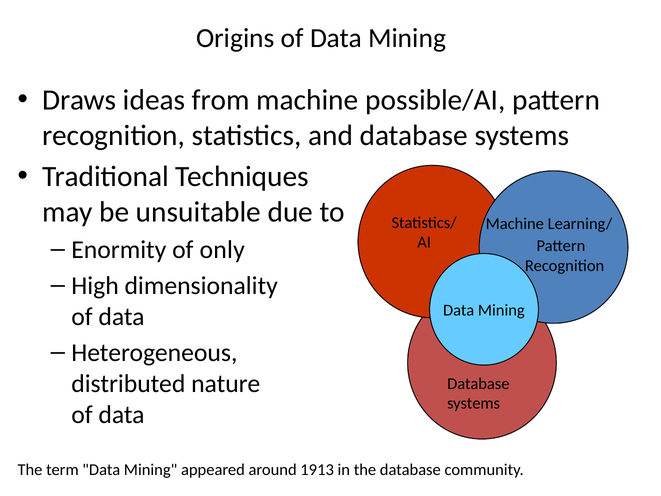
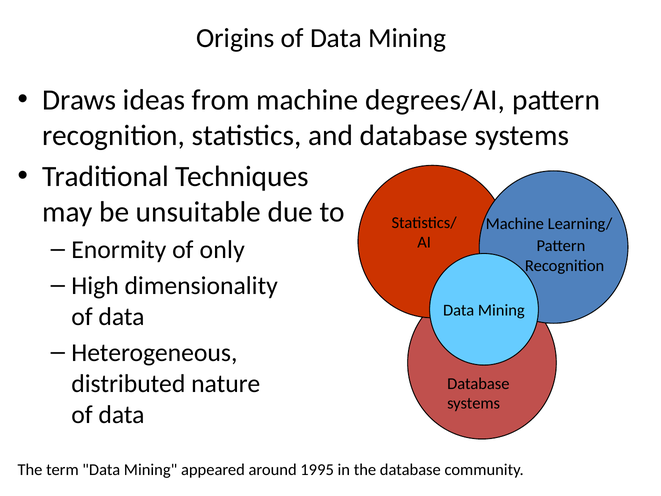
possible/AI: possible/AI -> degrees/AI (435, 100)
1913: 1913 -> 1995 (317, 470)
